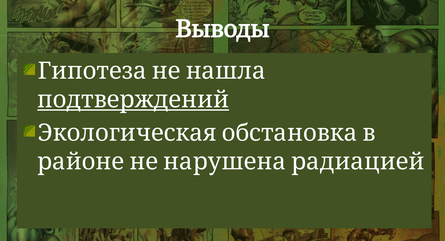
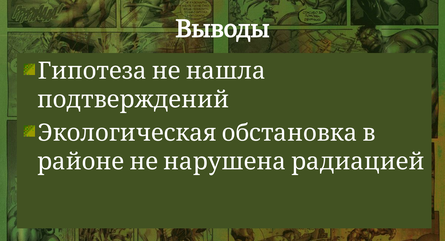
подтверждений underline: present -> none (133, 100)
